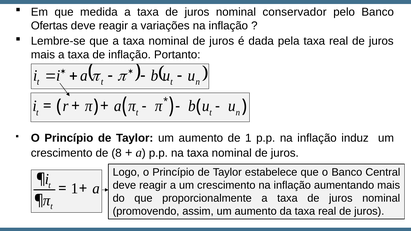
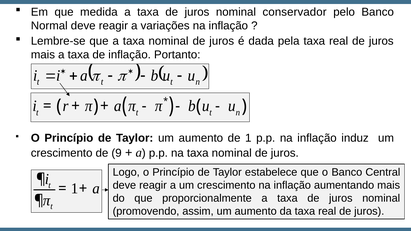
Ofertas: Ofertas -> Normal (49, 26)
8: 8 -> 9 (117, 153)
